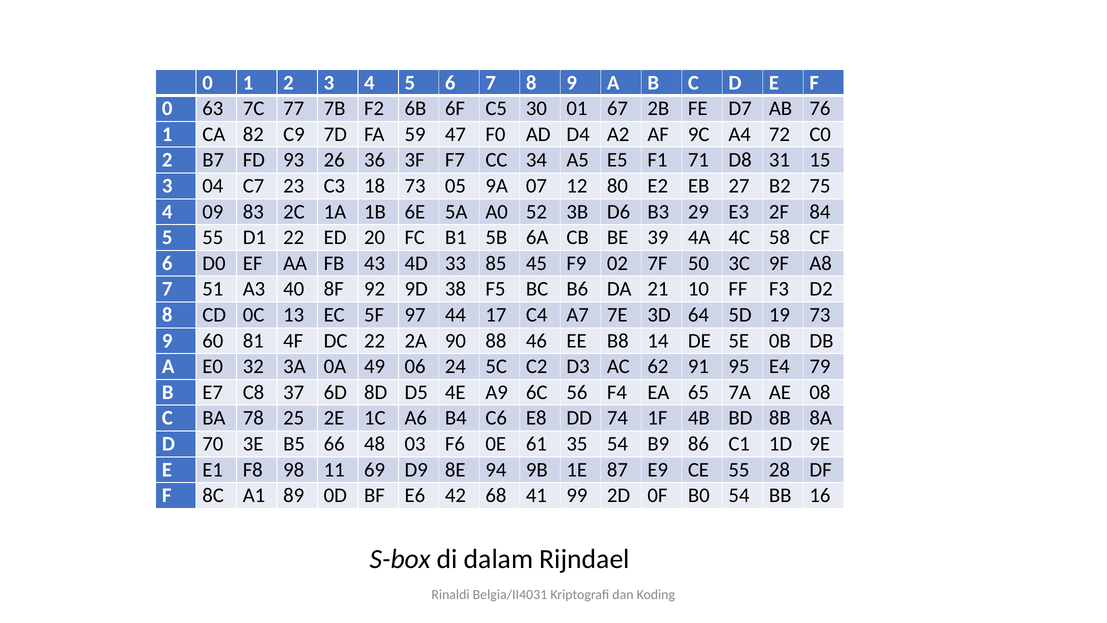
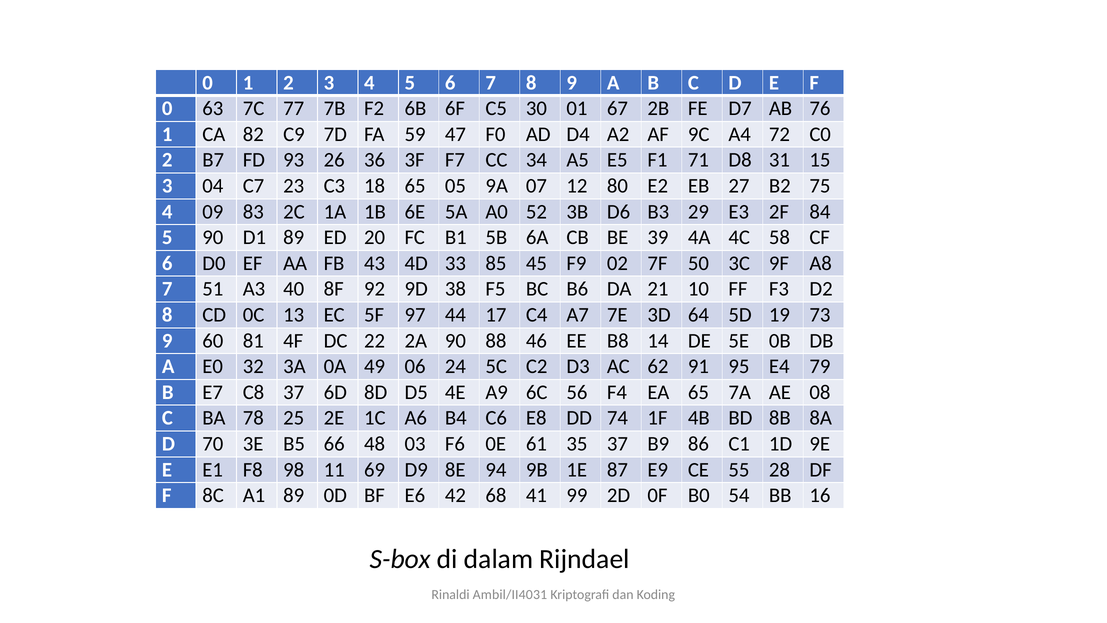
18 73: 73 -> 65 (415, 186)
5 55: 55 -> 90 (213, 237)
D1 22: 22 -> 89 (294, 237)
35 54: 54 -> 37 (617, 444)
Belgia/II4031: Belgia/II4031 -> Ambil/II4031 (510, 595)
